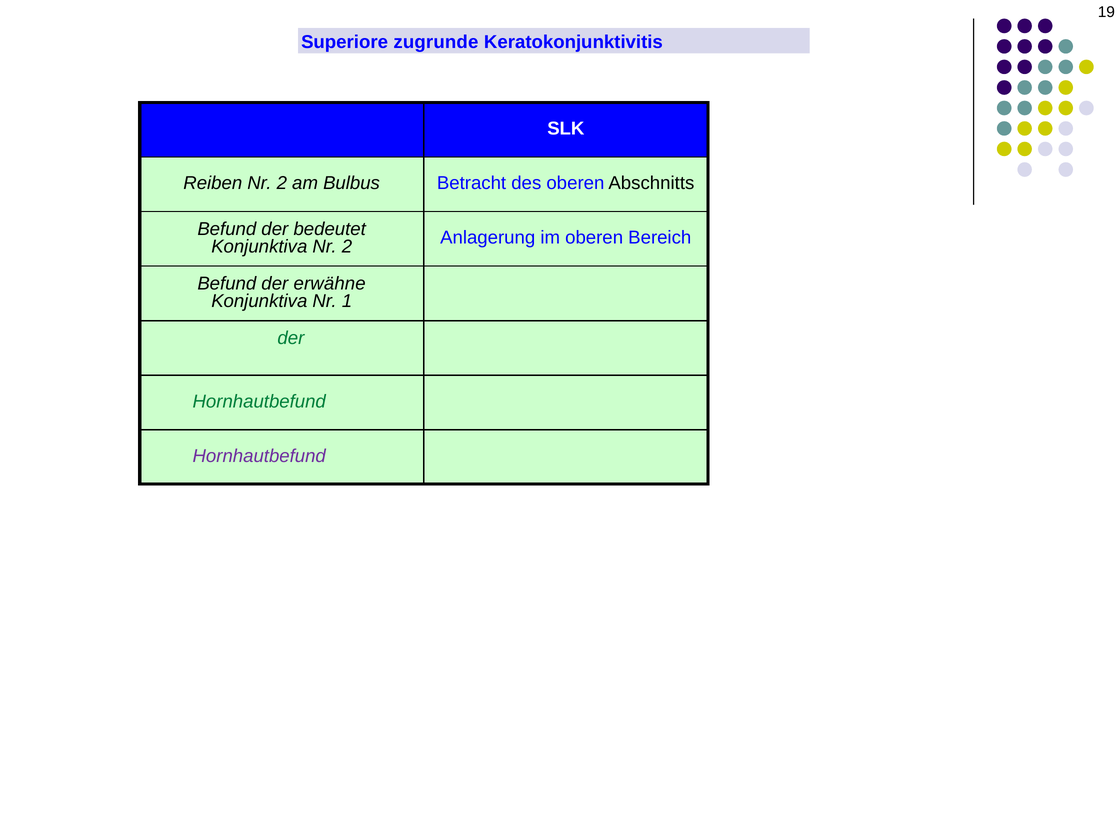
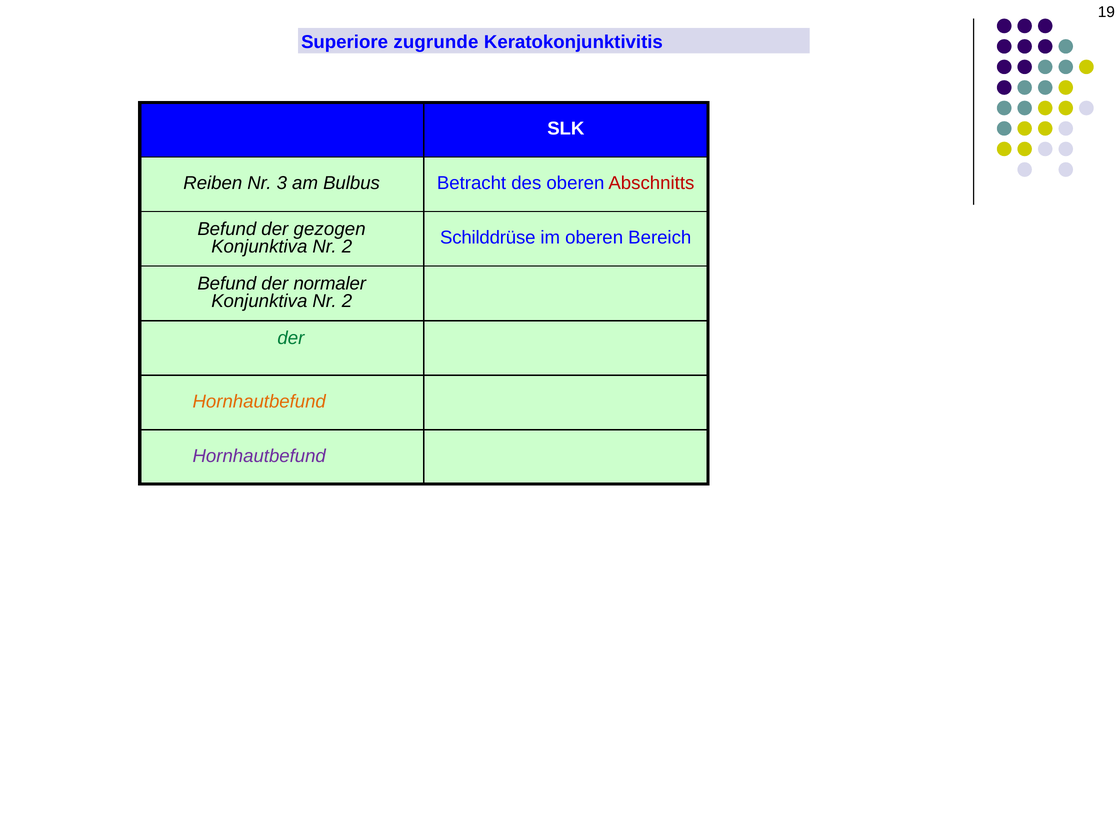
2: 2 -> 3 (282, 183)
Abschnitts colour: black -> red (651, 183)
bedeutet: bedeutet -> gezogen (330, 229)
Anlagerung: Anlagerung -> Schilddrüse (488, 238)
erwähne: erwähne -> normaler (330, 284)
1: 1 -> 2 (347, 301)
Hornhautbefund colour: green -> orange (259, 402)
